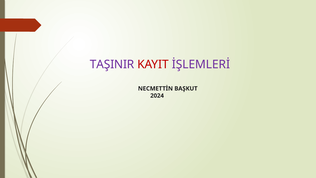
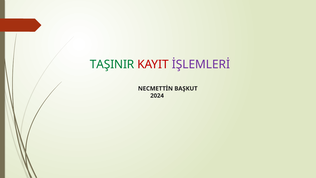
TAŞINIR colour: purple -> green (112, 64)
